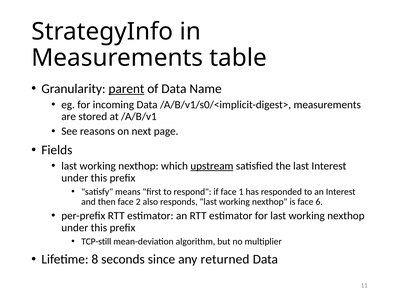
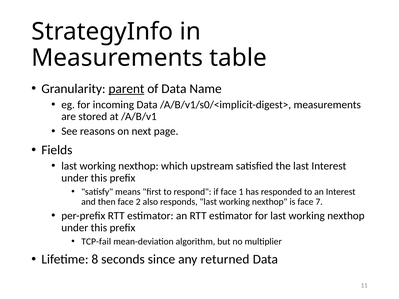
upstream underline: present -> none (212, 166)
6: 6 -> 7 (319, 202)
TCP-still: TCP-still -> TCP-fail (96, 242)
